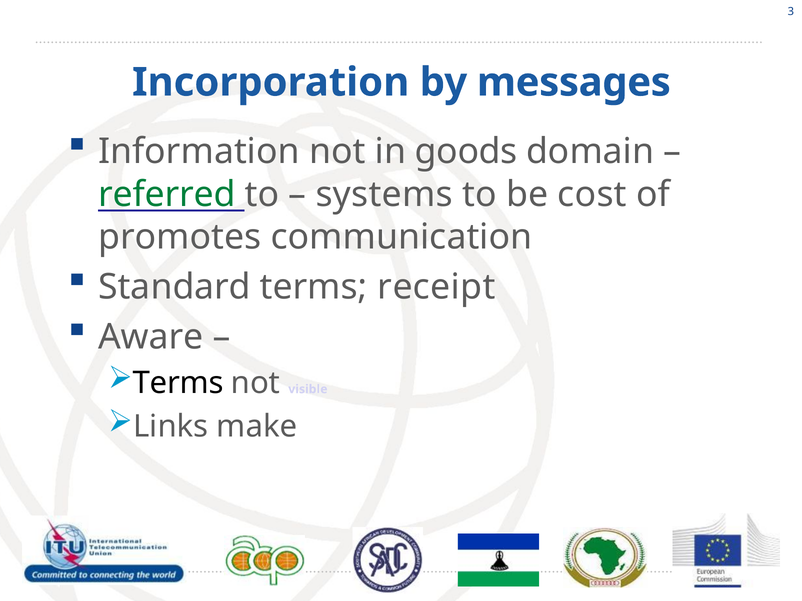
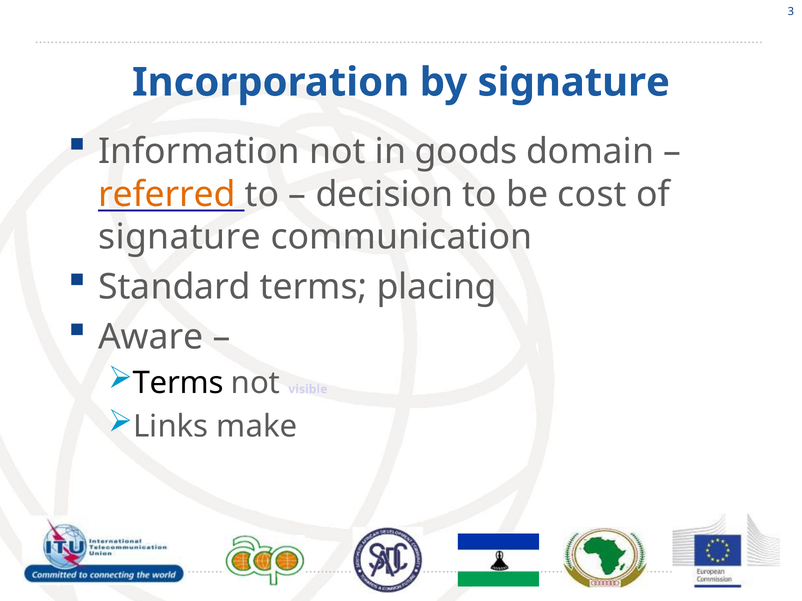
by messages: messages -> signature (574, 82)
referred colour: green -> orange (167, 195)
systems: systems -> decision (384, 195)
promotes: promotes -> signature (180, 237)
receipt: receipt -> placing (437, 287)
